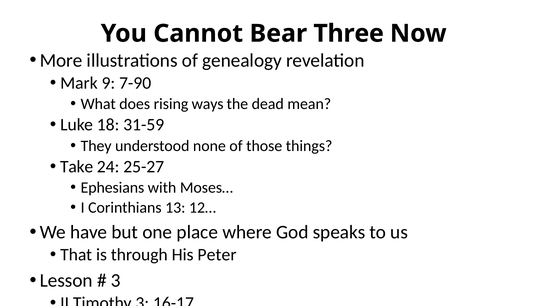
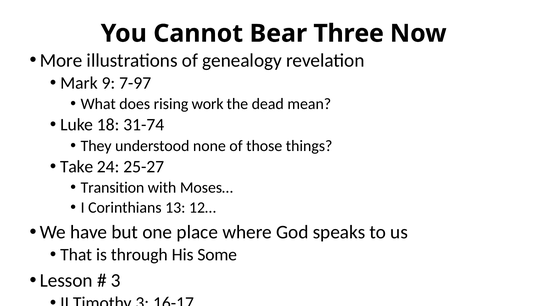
7-90: 7-90 -> 7-97 (135, 83)
ways: ways -> work (208, 104)
31-59: 31-59 -> 31-74 (144, 125)
Ephesians: Ephesians -> Transition (112, 188)
Peter: Peter -> Some (217, 255)
